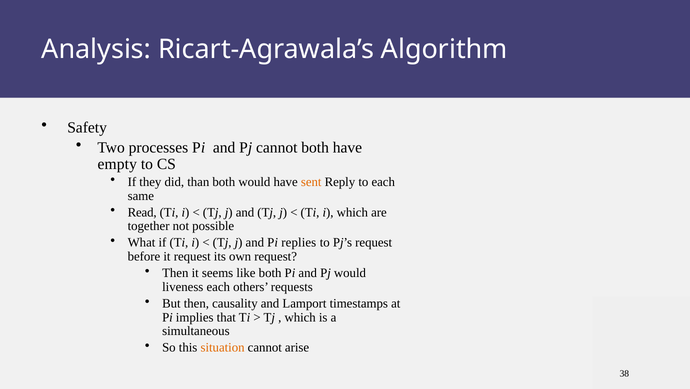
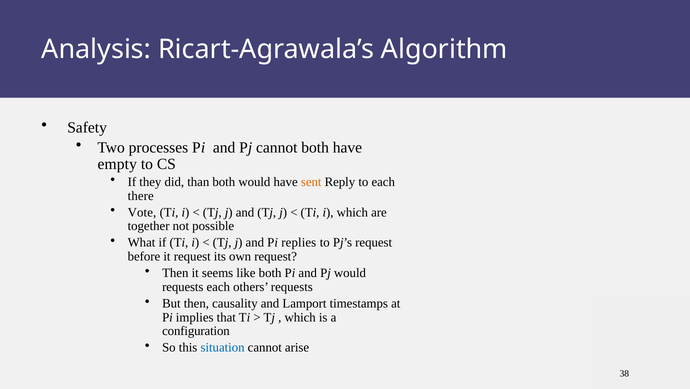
same: same -> there (141, 196)
Read: Read -> Vote (142, 212)
liveness: liveness -> requests (183, 287)
simultaneous: simultaneous -> configuration (196, 331)
situation colour: orange -> blue (223, 347)
